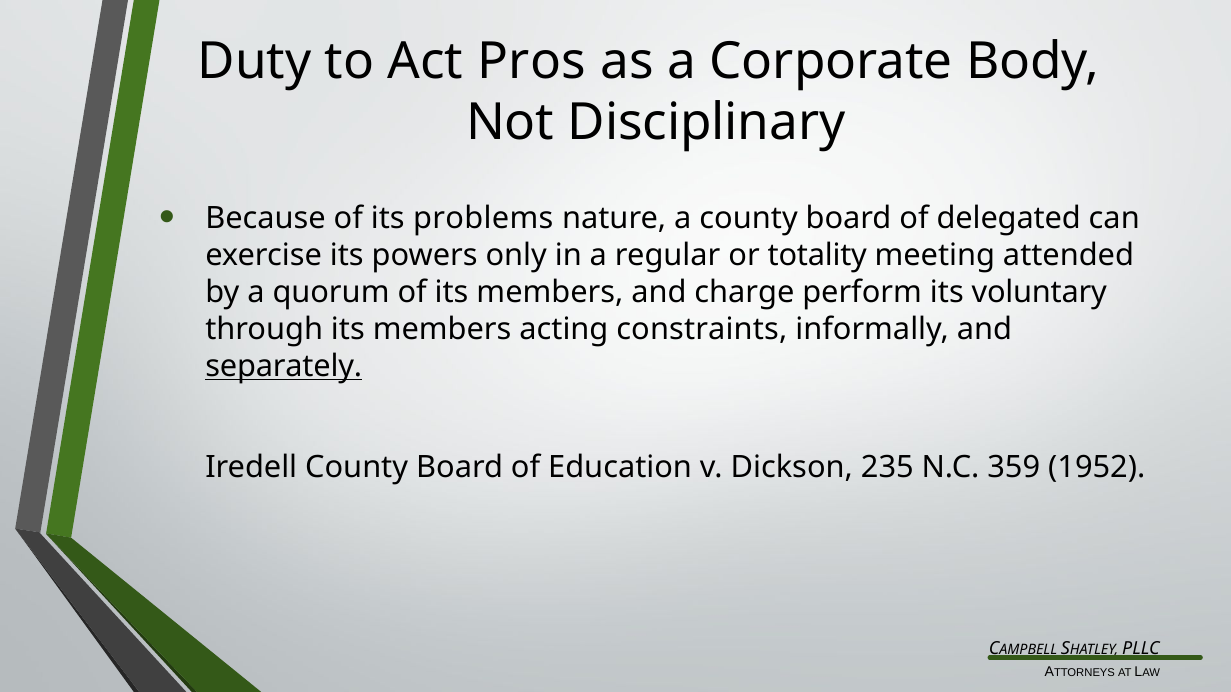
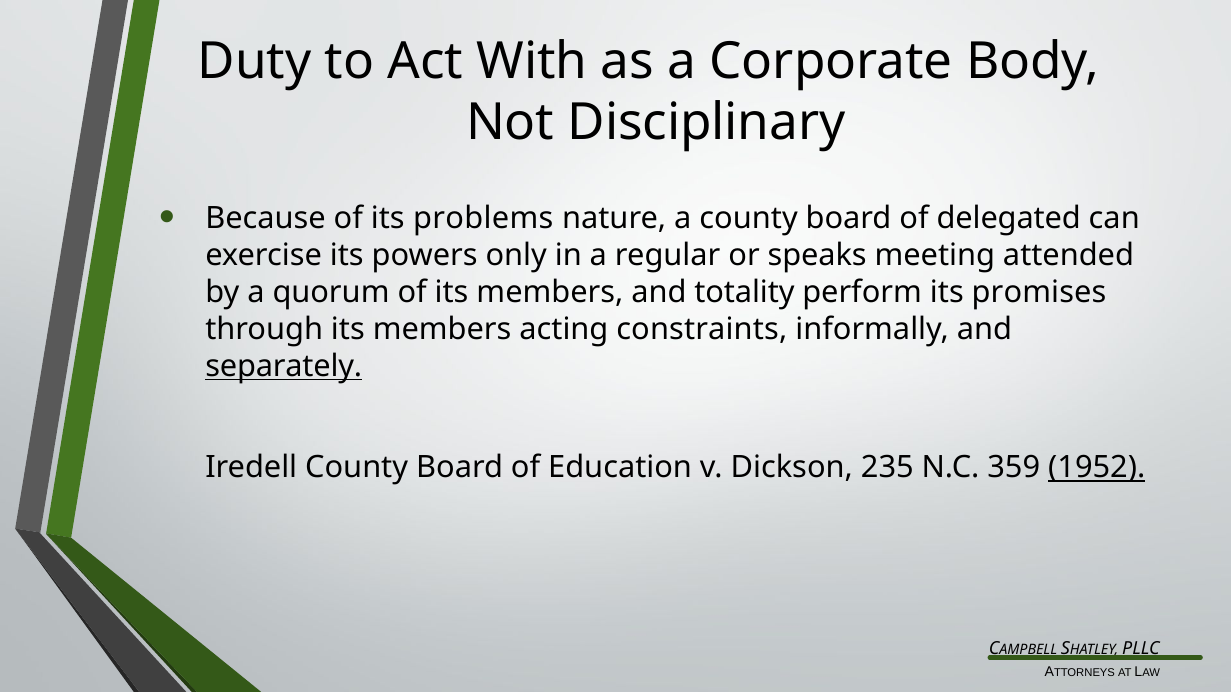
Pros: Pros -> With (532, 61)
totality: totality -> speaks (817, 256)
charge: charge -> totality (744, 293)
voluntary: voluntary -> promises (1039, 293)
1952 underline: none -> present (1097, 468)
